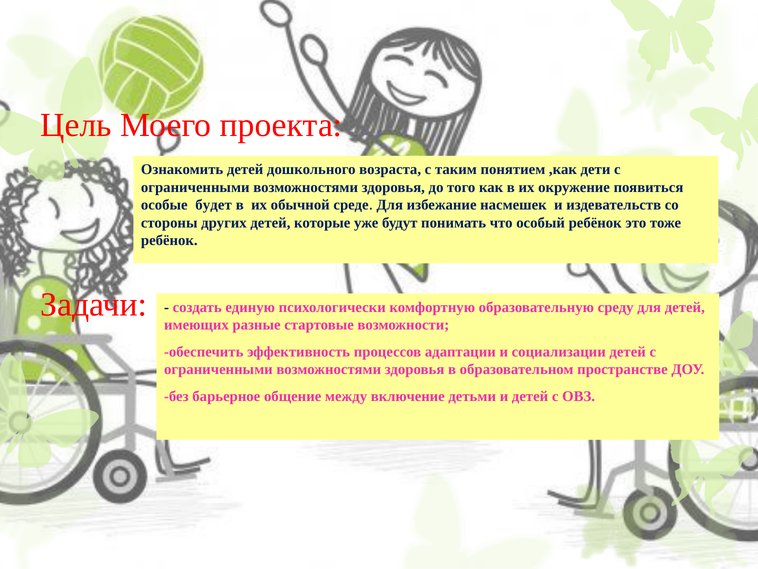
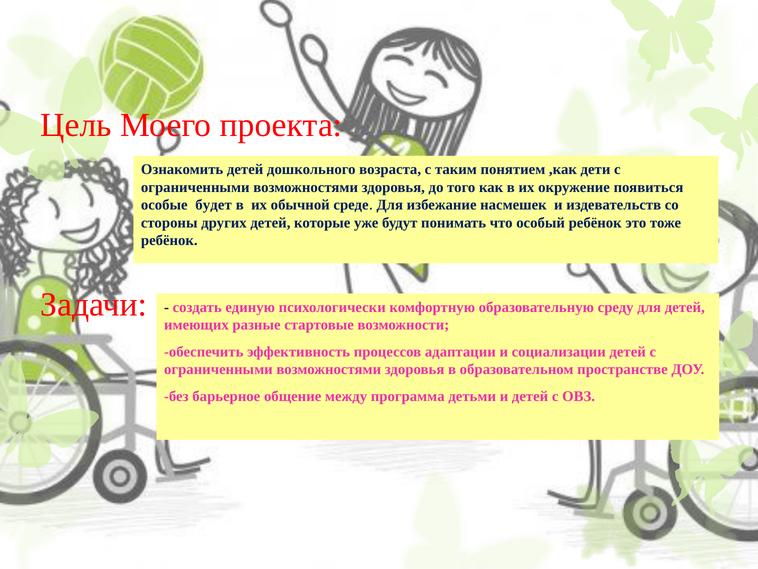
включение: включение -> программа (408, 396)
